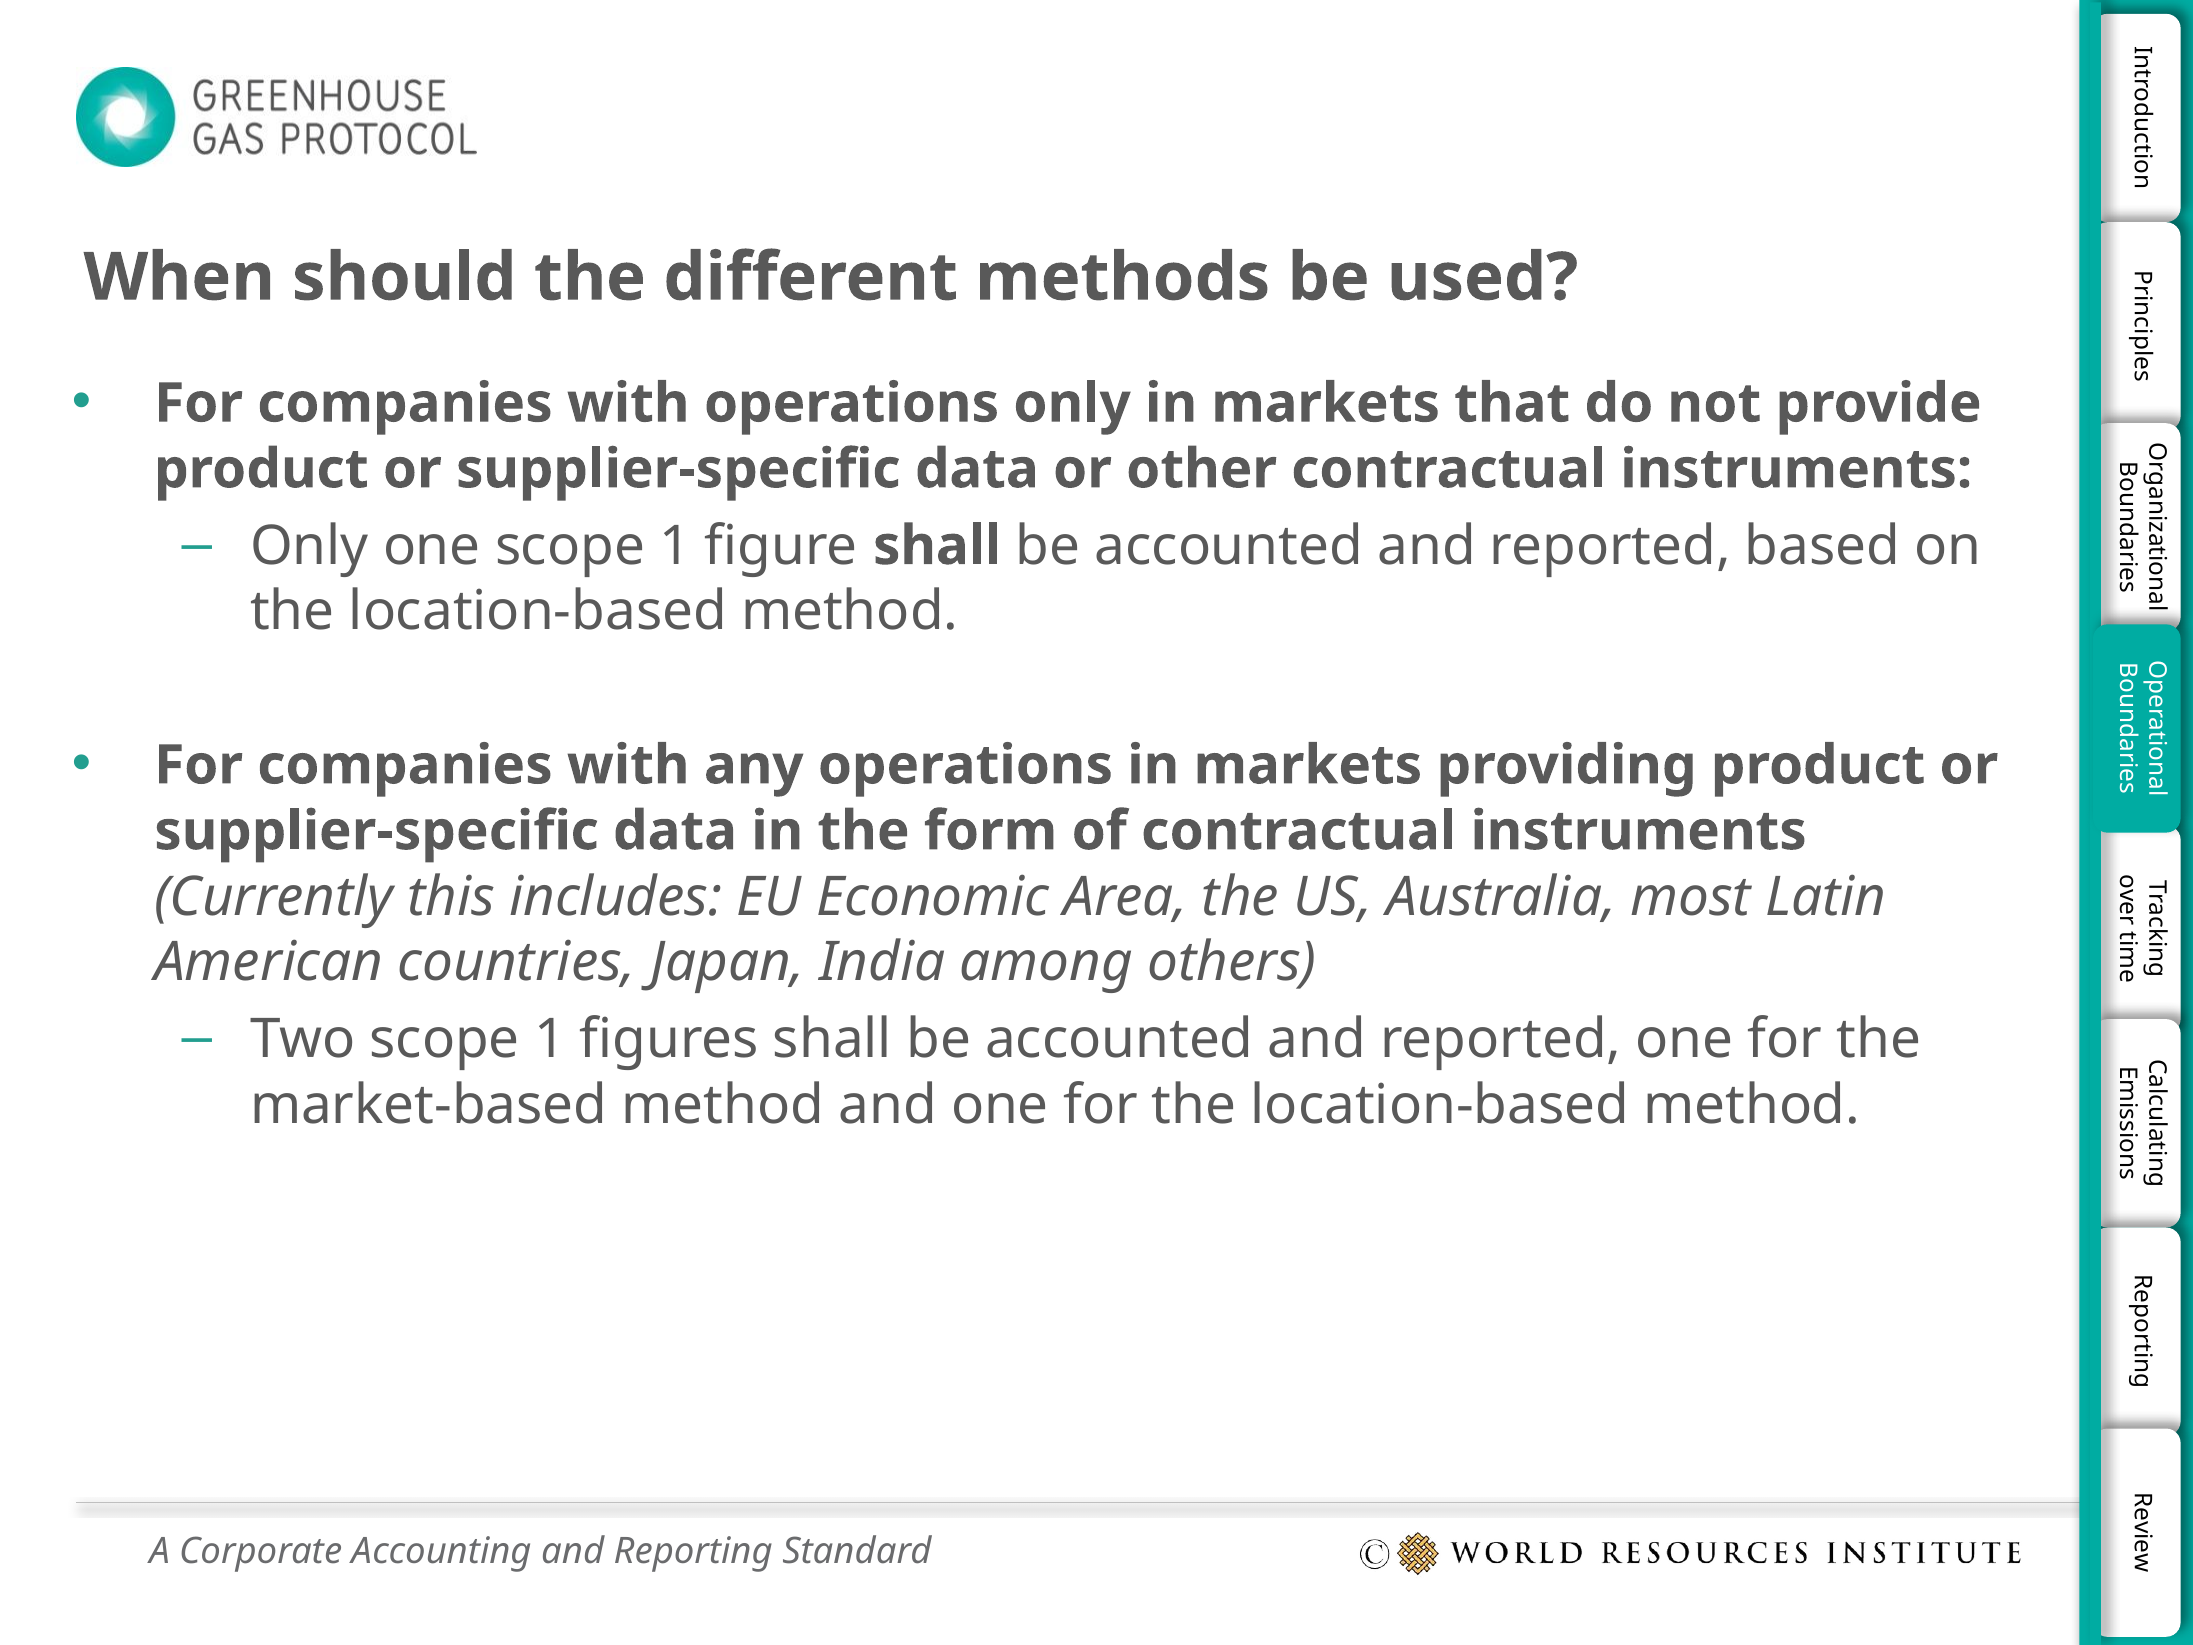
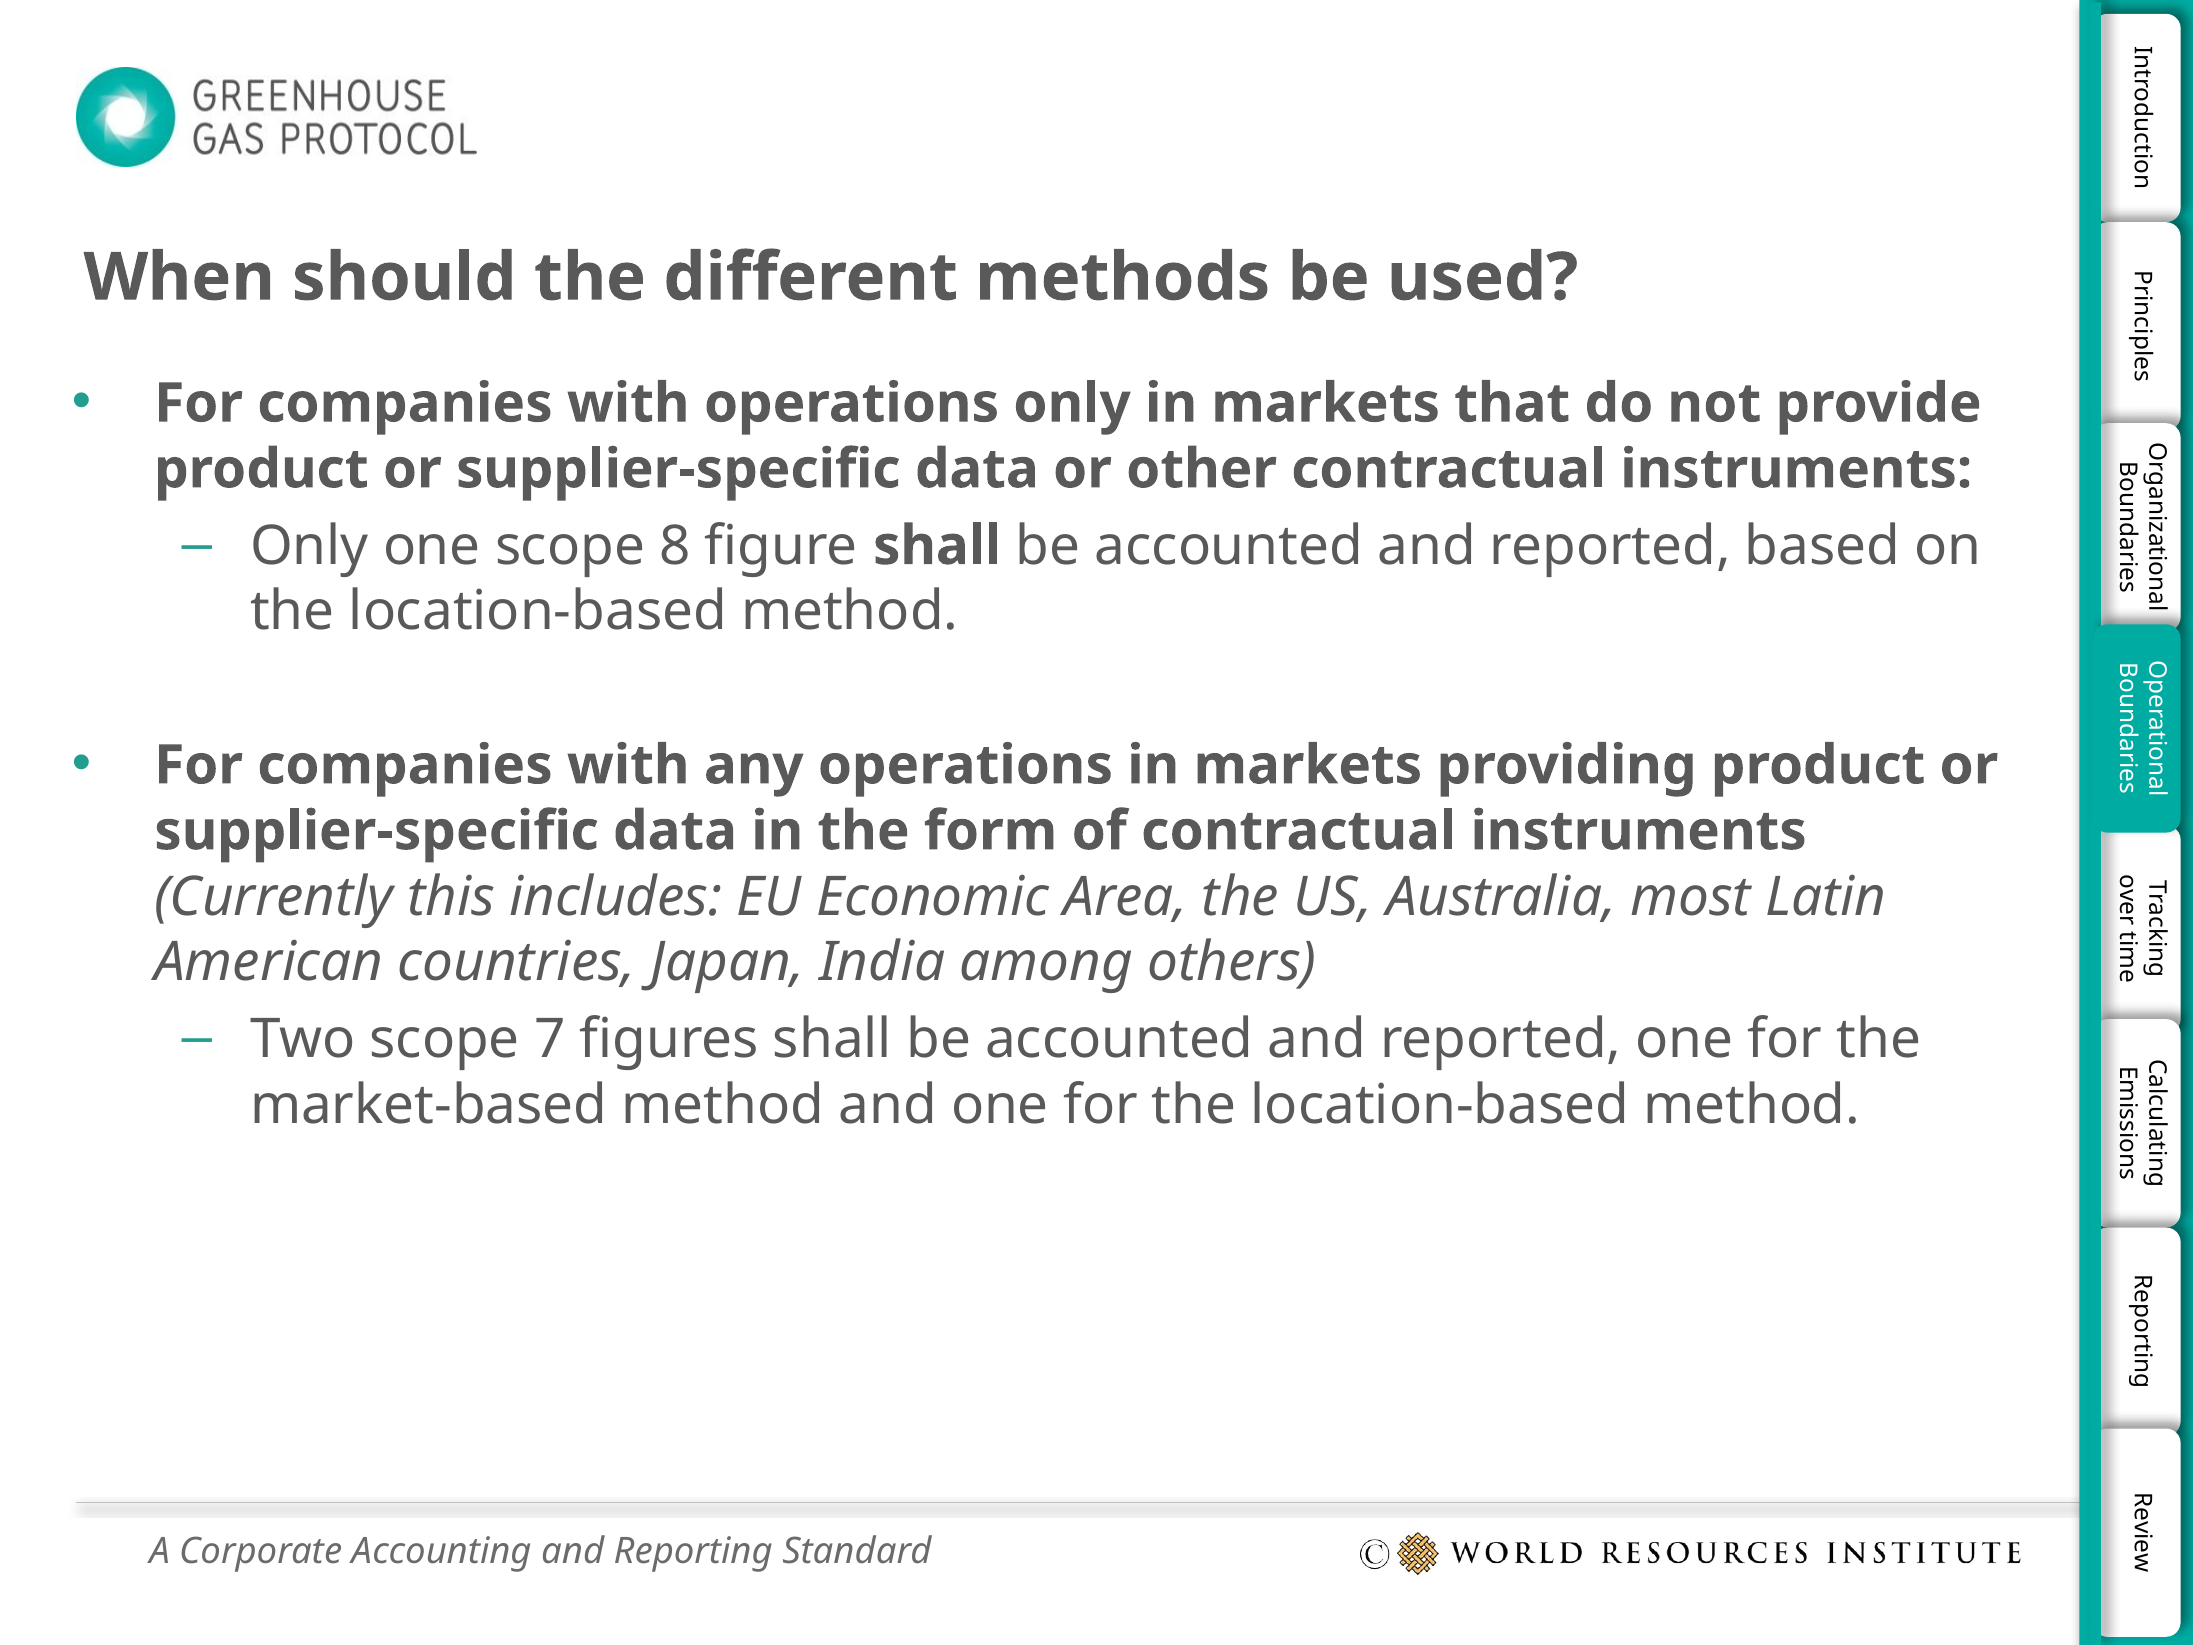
one scope 1: 1 -> 8 (675, 546)
Two scope 1: 1 -> 7 (550, 1039)
